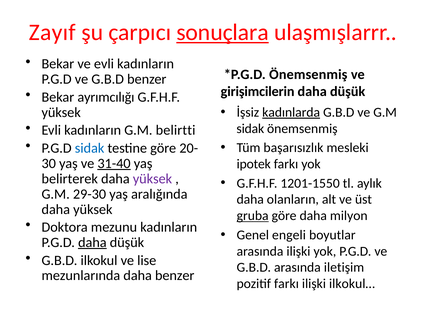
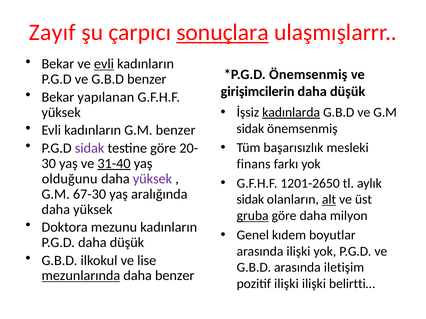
evli underline: none -> present (104, 64)
ayrımcılığı: ayrımcılığı -> yapılanan (106, 97)
G.M belirtti: belirtti -> benzer (176, 130)
sidak colour: blue -> purple (90, 148)
ipotek: ipotek -> finans (254, 164)
belirterek: belirterek -> olduğunu (70, 179)
1201-1550: 1201-1550 -> 1201-2650 (310, 184)
29-30: 29-30 -> 67-30 (90, 194)
daha: daha -> sidak (250, 200)
alt underline: none -> present (329, 200)
engeli: engeli -> kıdem (289, 235)
daha underline: present -> none (92, 243)
mezunlarında underline: none -> present (81, 276)
pozitif farkı: farkı -> ilişki (286, 284)
ilkokul…: ilkokul… -> belirtti… (352, 284)
